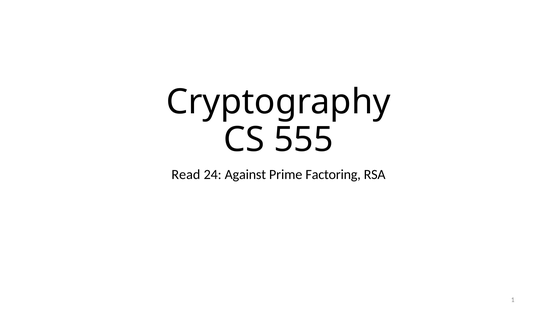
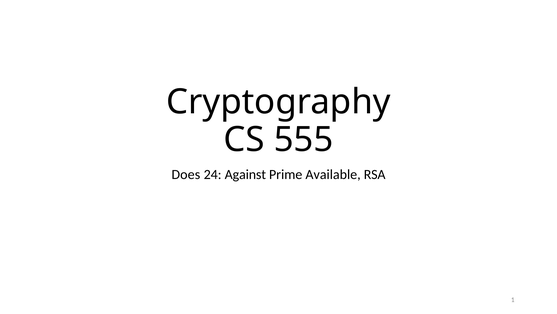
Read: Read -> Does (186, 174)
Factoring: Factoring -> Available (333, 174)
